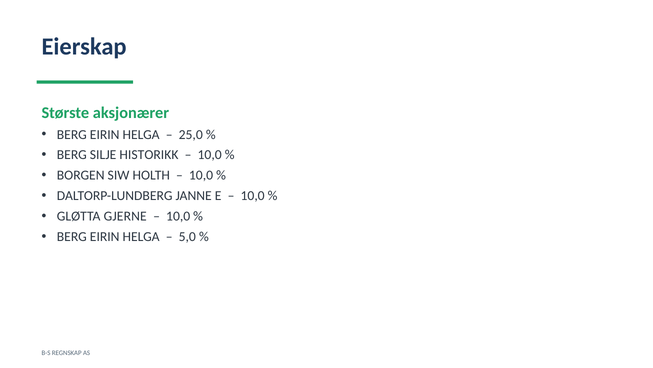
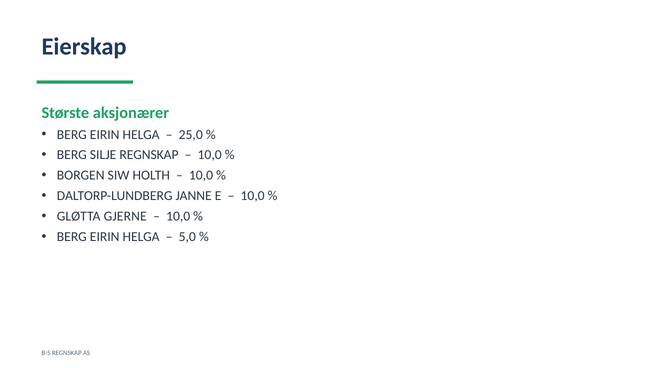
SILJE HISTORIKK: HISTORIKK -> REGNSKAP (149, 155)
